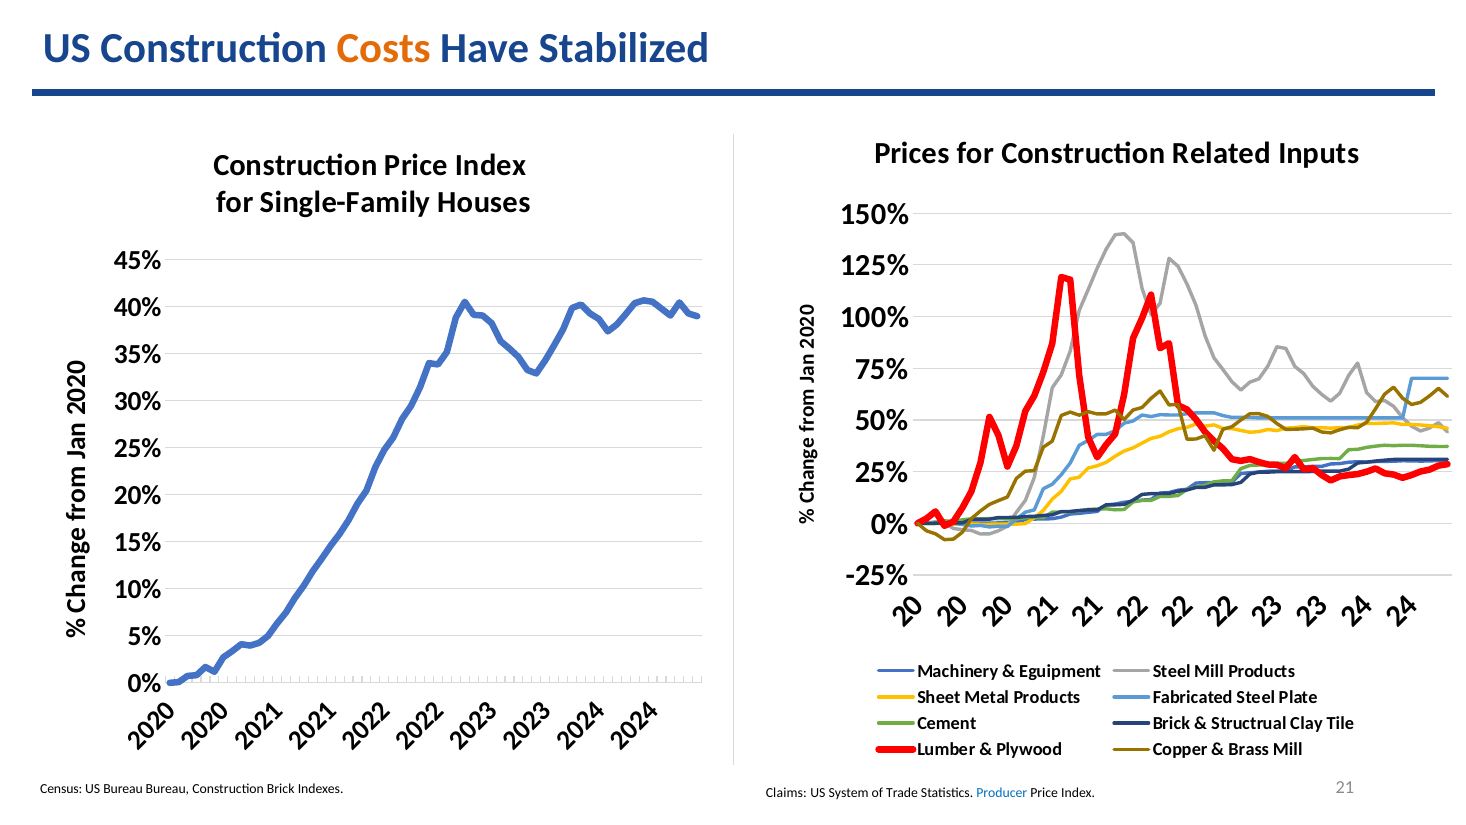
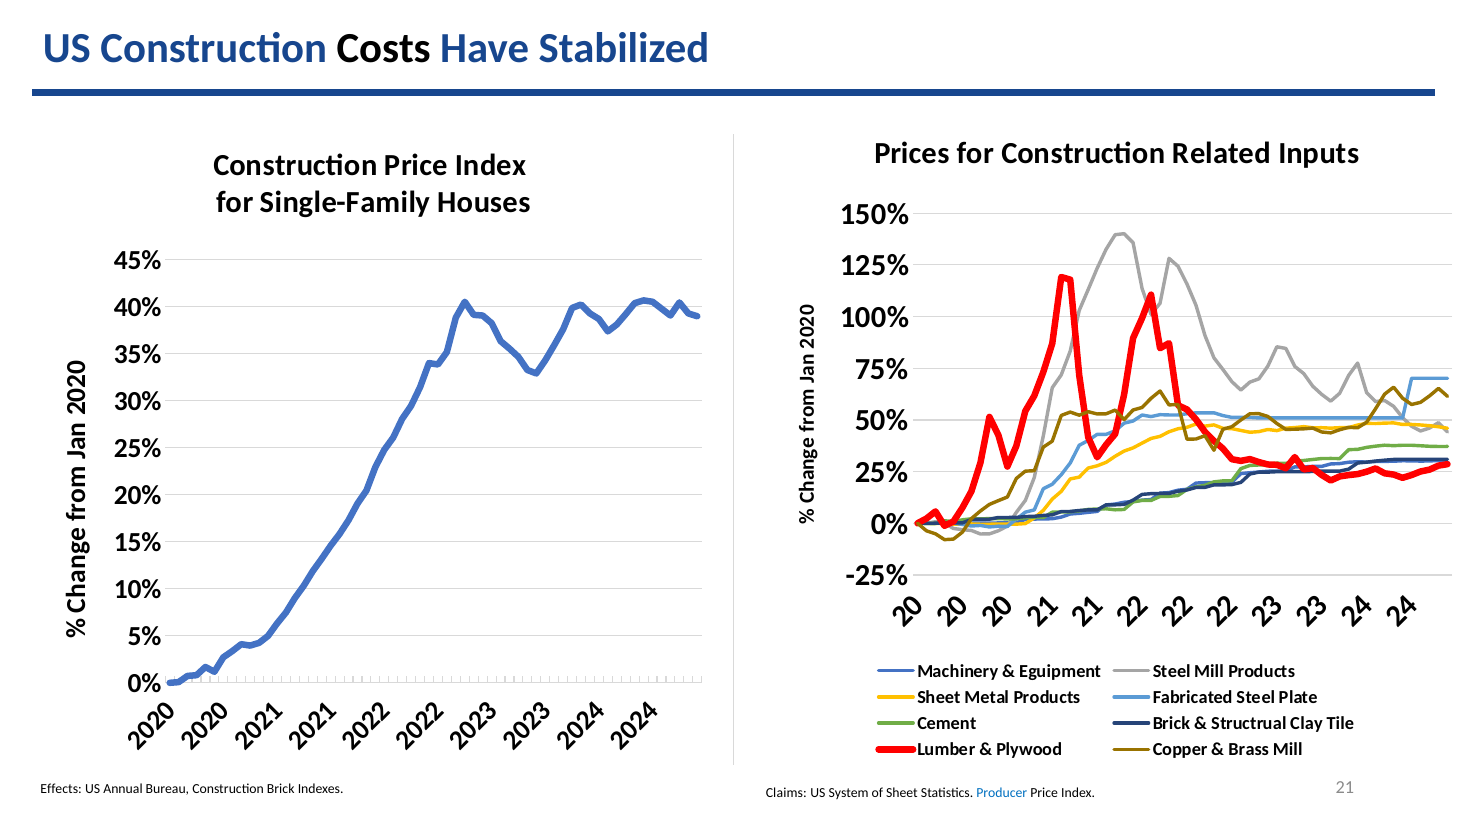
Costs colour: orange -> black (384, 48)
Census: Census -> Effects (61, 788)
US Bureau: Bureau -> Annual (123, 788)
of Trade: Trade -> Sheet (902, 792)
